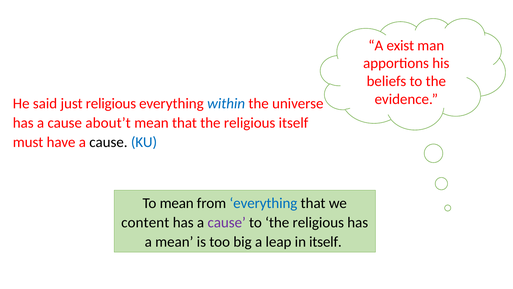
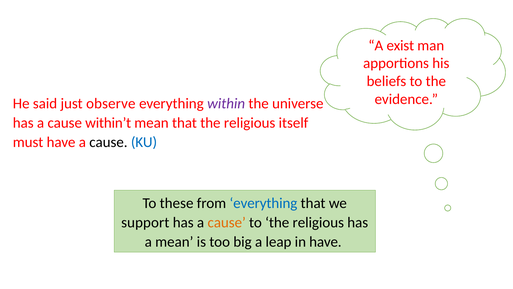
just religious: religious -> observe (111, 103)
within colour: blue -> purple (226, 103)
about’t: about’t -> within’t (108, 123)
To mean: mean -> these (177, 203)
content: content -> support (145, 222)
cause colour: purple -> orange (227, 222)
in itself: itself -> have (325, 242)
